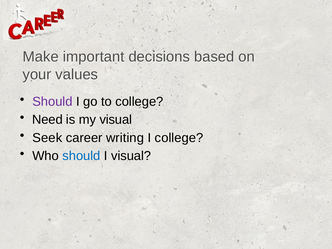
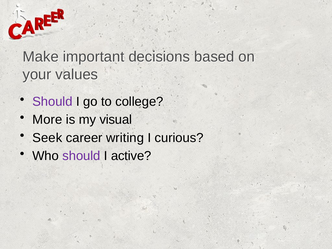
Need: Need -> More (47, 120)
I college: college -> curious (179, 138)
should colour: blue -> purple (81, 156)
I visual: visual -> active (131, 156)
